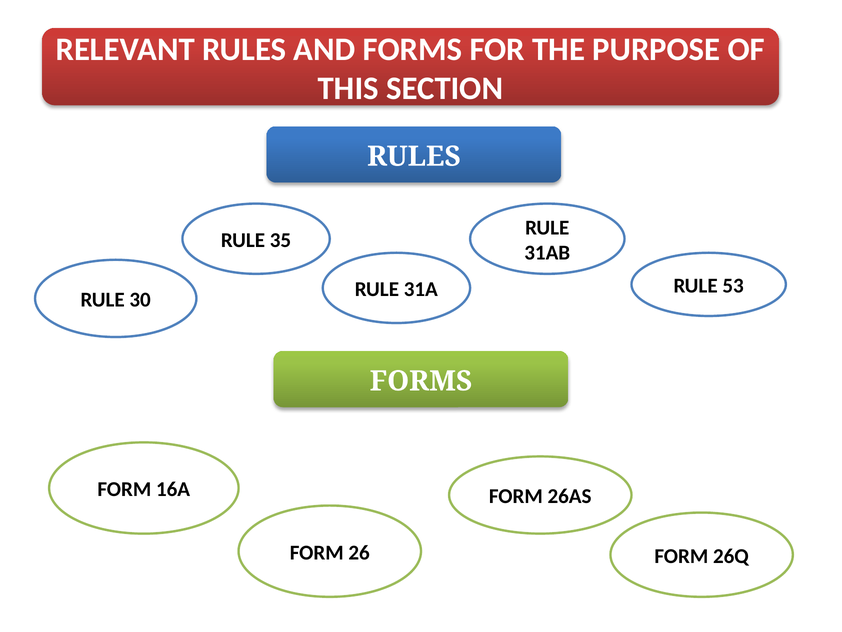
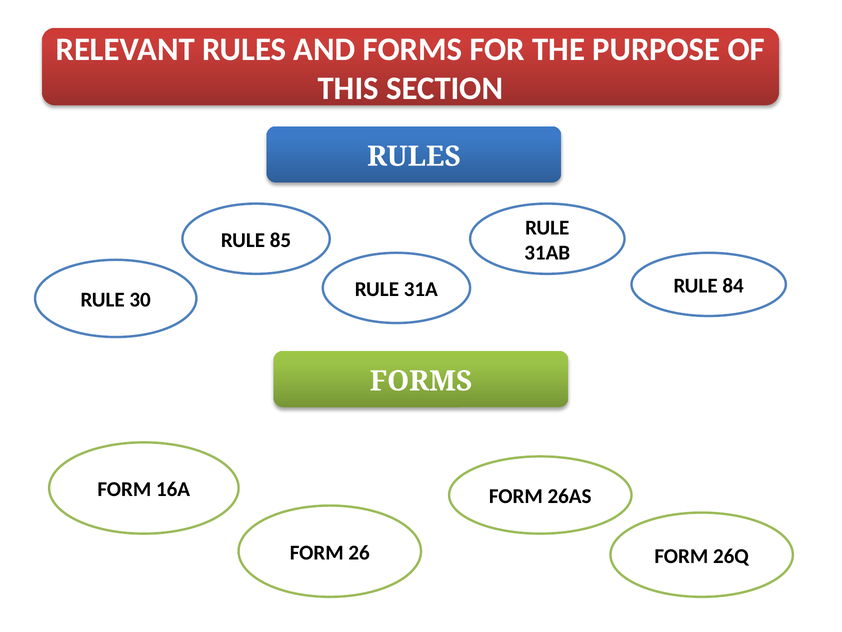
35: 35 -> 85 (280, 240)
53: 53 -> 84 (733, 286)
